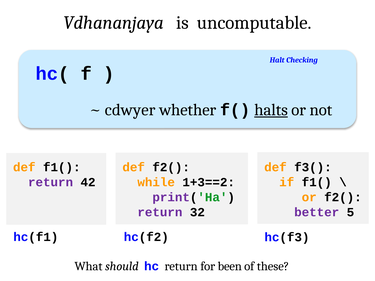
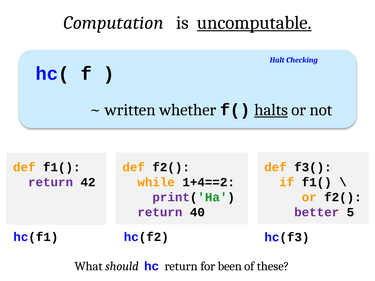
Vdhananjaya: Vdhananjaya -> Computation (113, 23)
uncomputable underline: none -> present (254, 23)
cdwyer: cdwyer -> written (130, 110)
1+3==2: 1+3==2 -> 1+4==2 (209, 182)
32: 32 -> 40 (197, 212)
